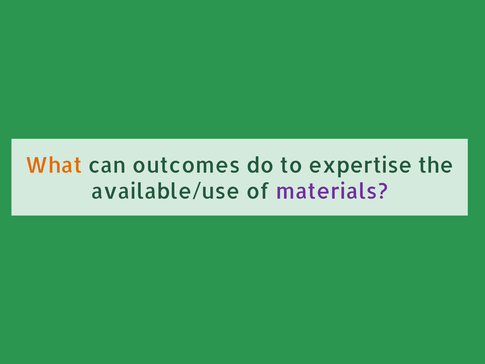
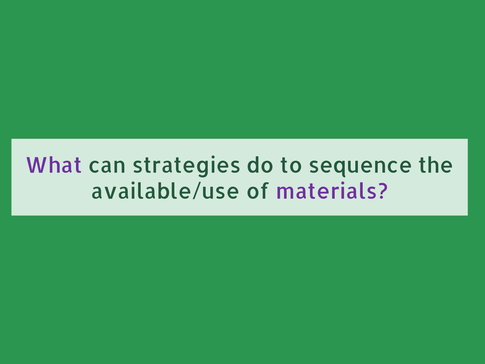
What colour: orange -> purple (54, 166)
outcomes: outcomes -> strategies (187, 166)
expertise: expertise -> sequence (361, 166)
